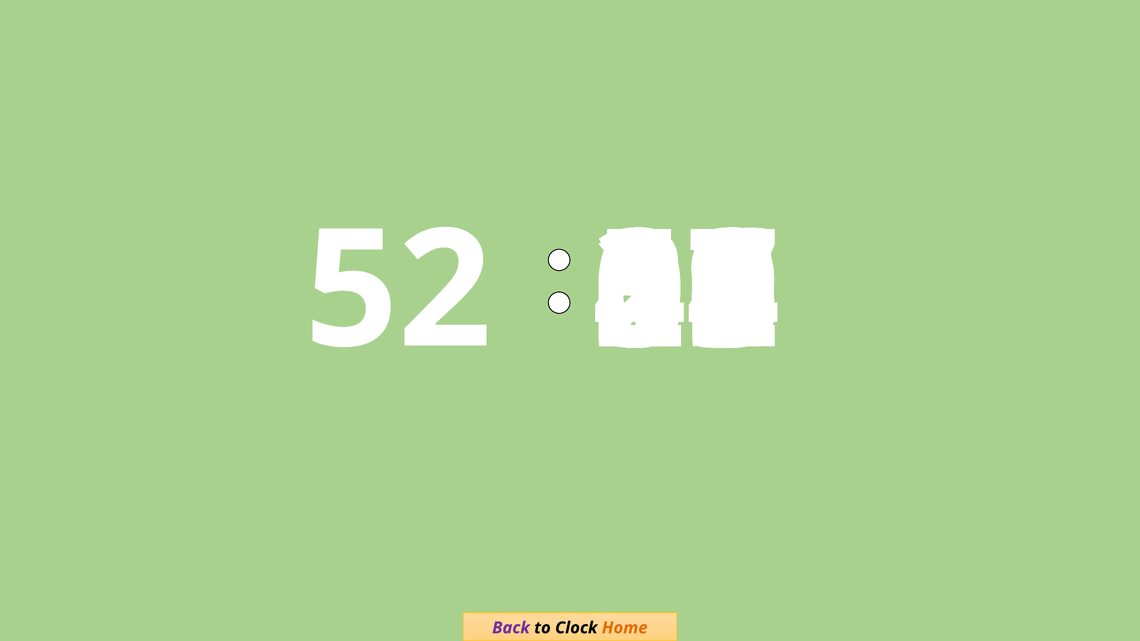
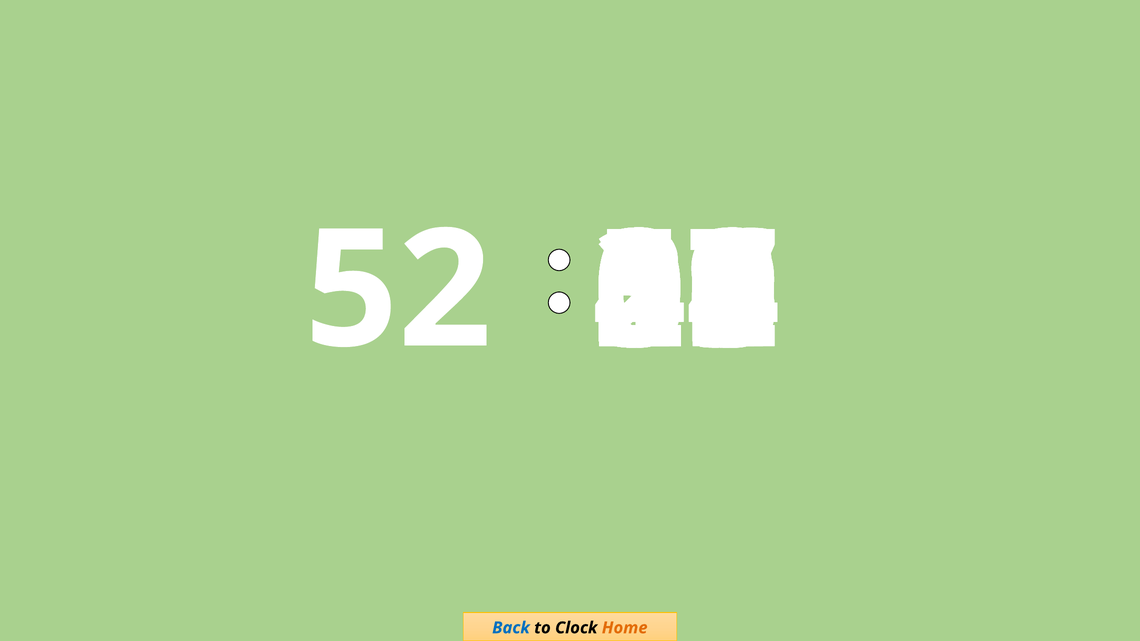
Back colour: purple -> blue (511, 628)
